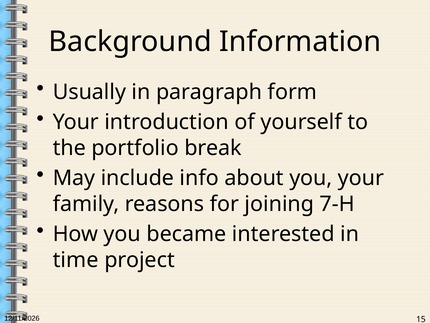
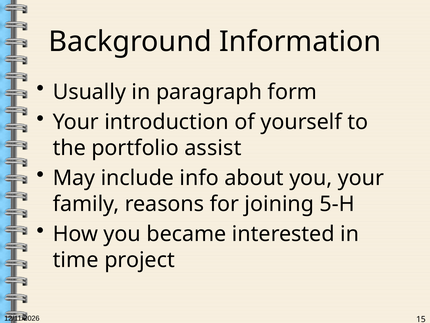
break: break -> assist (213, 148)
7-H: 7-H -> 5-H (337, 204)
